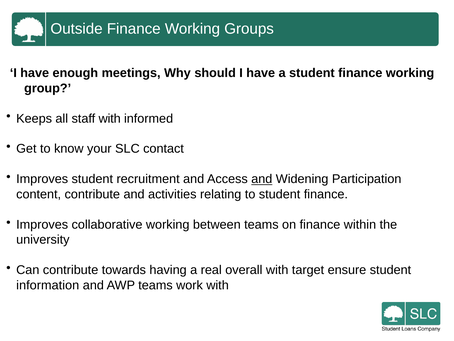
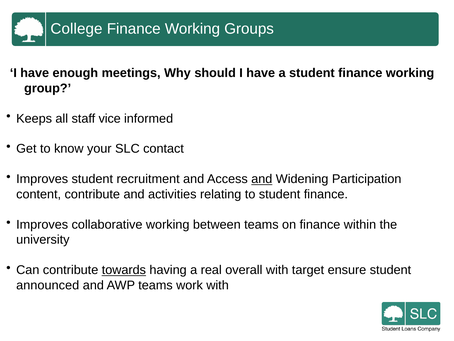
Outside: Outside -> College (76, 29)
staff with: with -> vice (110, 118)
towards underline: none -> present (124, 270)
information: information -> announced (48, 285)
